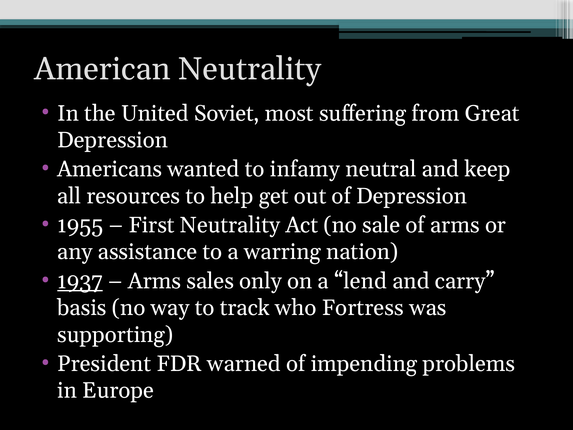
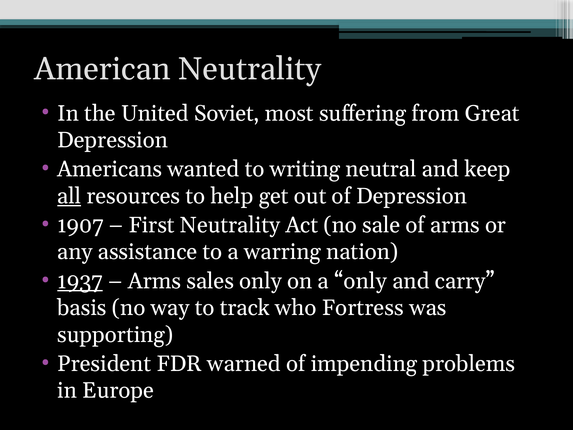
infamy: infamy -> writing (305, 169)
all underline: none -> present (69, 196)
1955: 1955 -> 1907 (80, 225)
a lend: lend -> only (360, 281)
